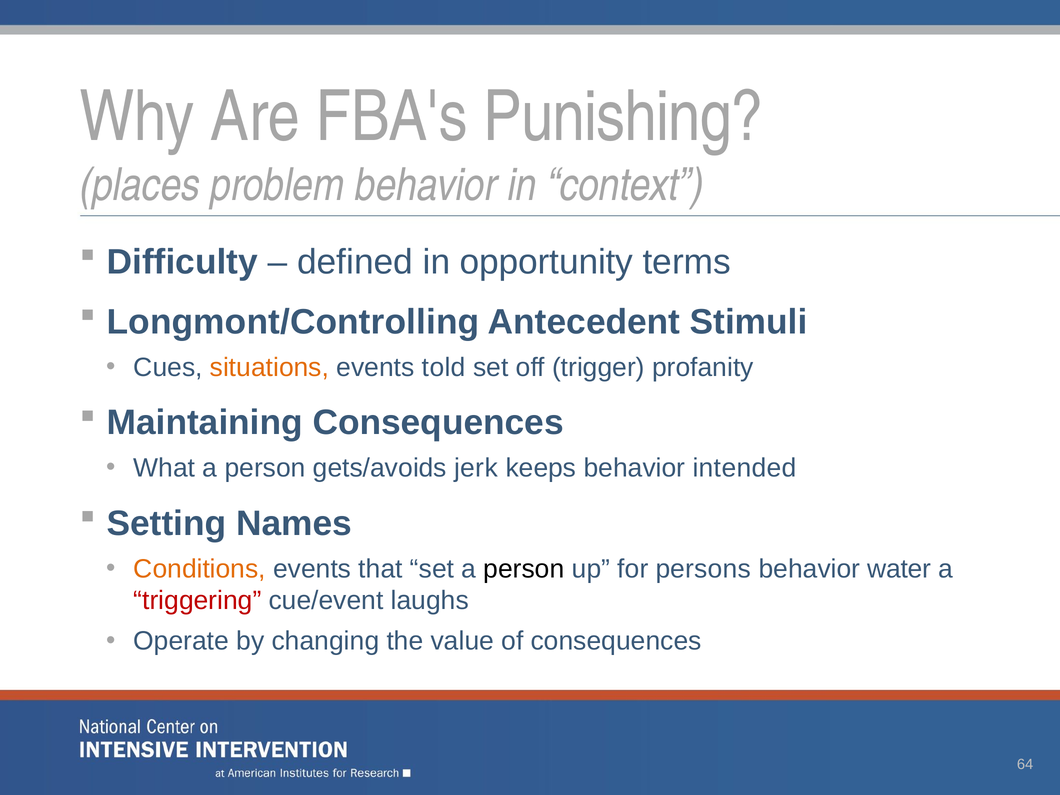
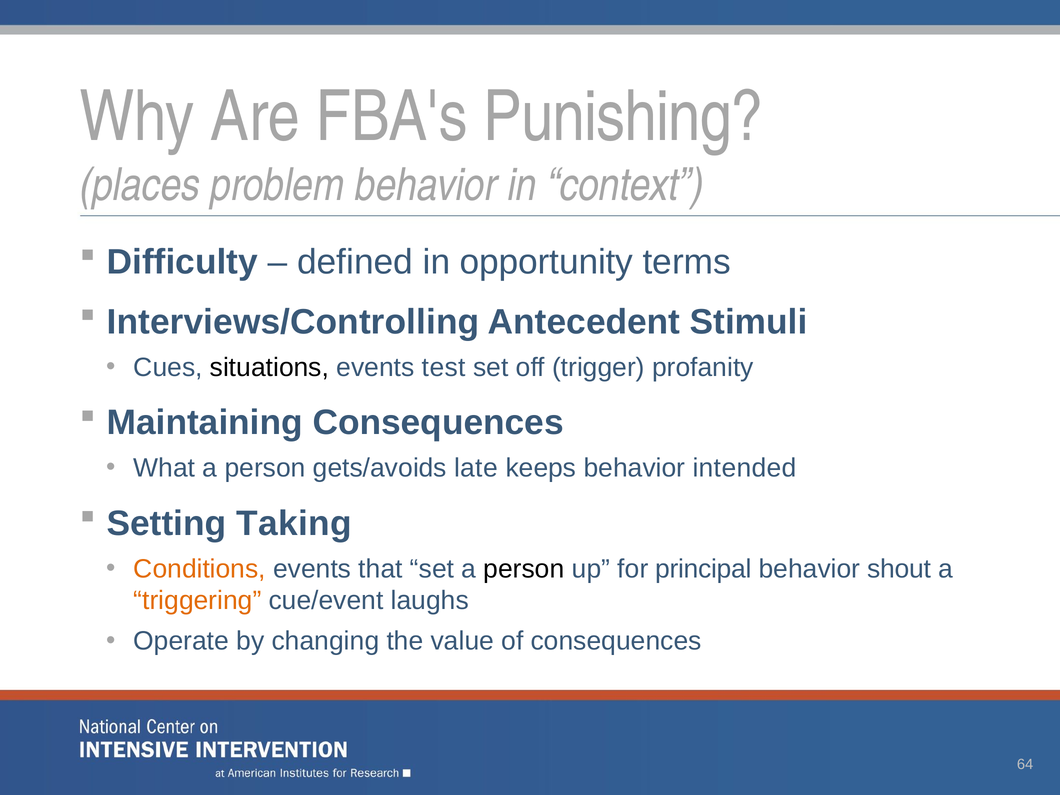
Longmont/Controlling: Longmont/Controlling -> Interviews/Controlling (293, 322)
situations colour: orange -> black (269, 367)
told: told -> test (444, 367)
jerk: jerk -> late (476, 468)
Names: Names -> Taking (294, 523)
persons: persons -> principal (704, 569)
water: water -> shout (899, 569)
triggering colour: red -> orange (197, 601)
